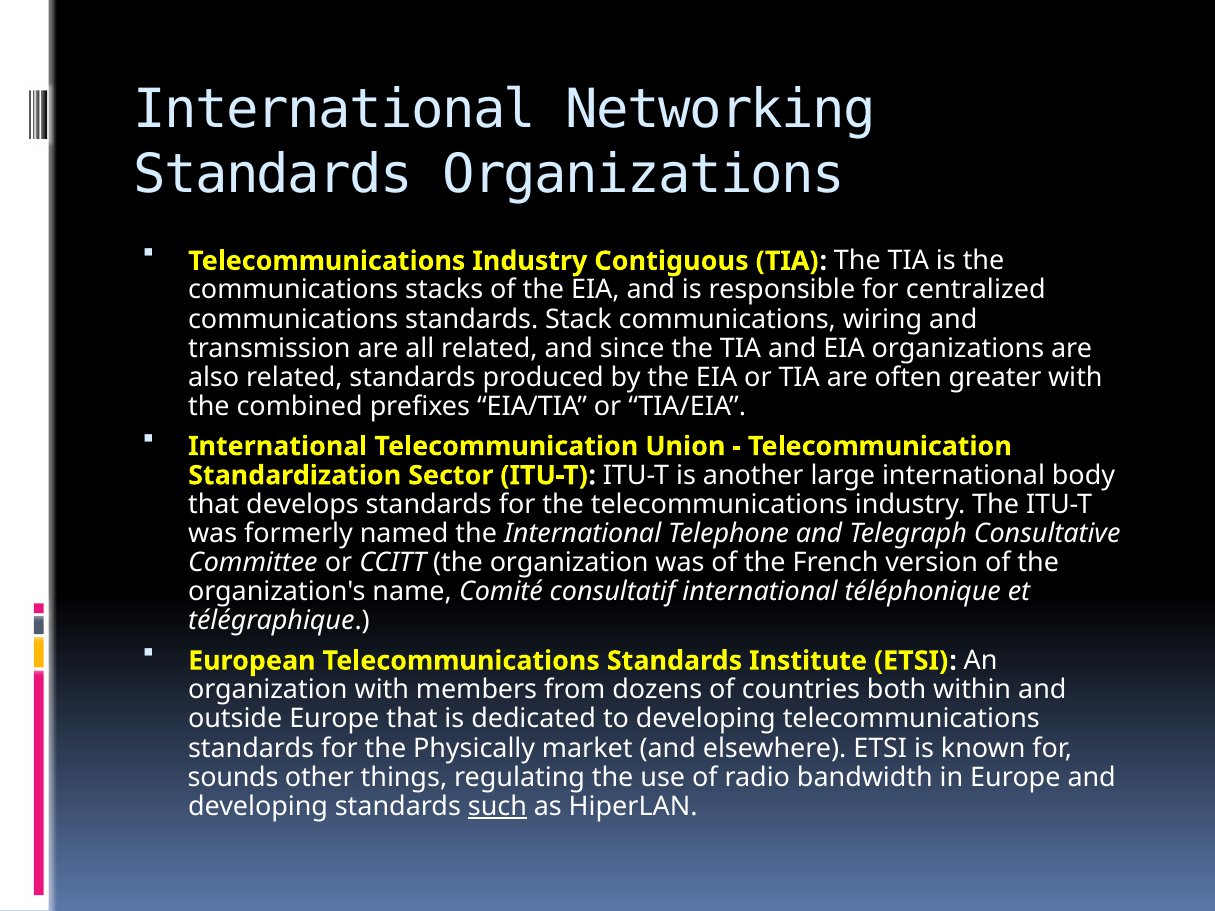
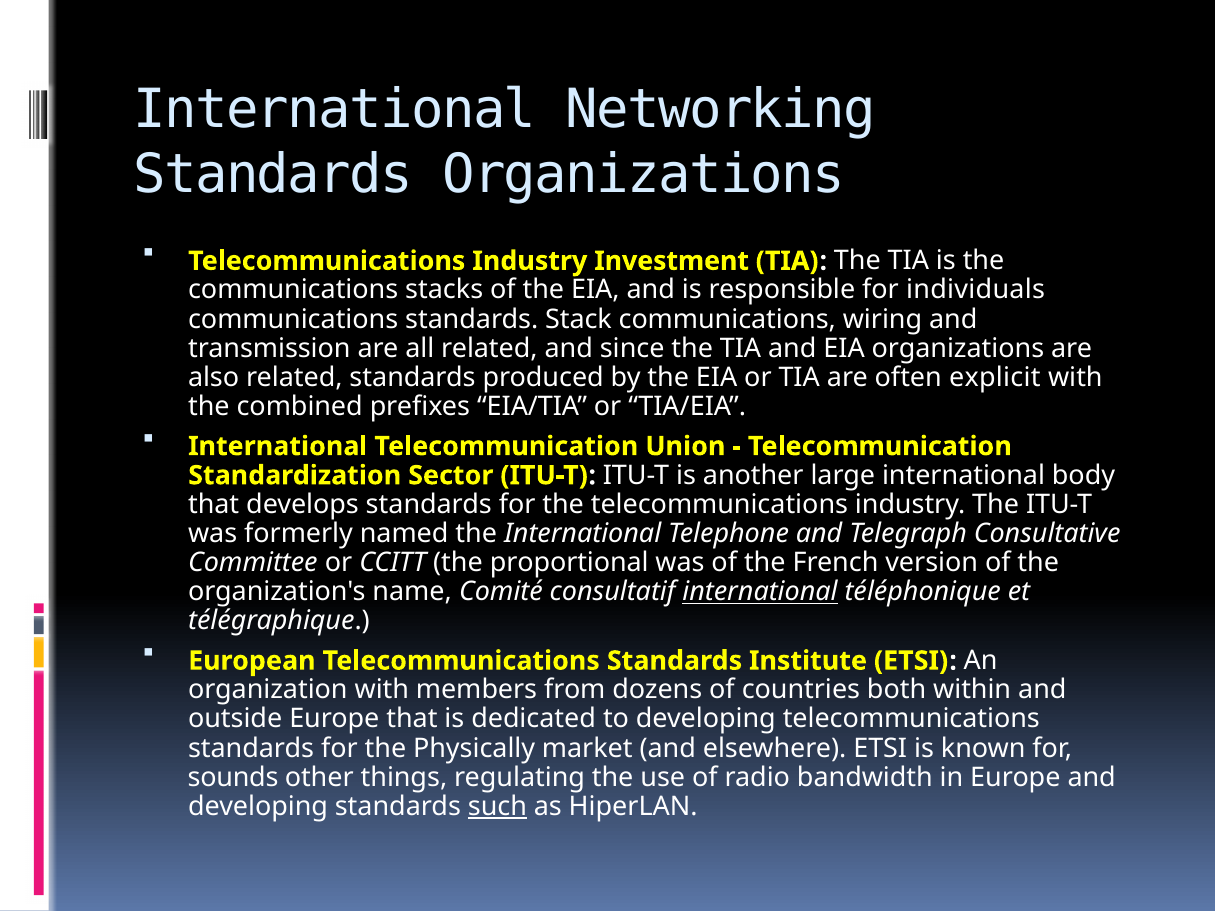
Contiguous: Contiguous -> Investment (672, 261)
centralized: centralized -> individuals (976, 290)
greater: greater -> explicit (995, 378)
the organization: organization -> proportional (569, 563)
international underline: none -> present (760, 592)
